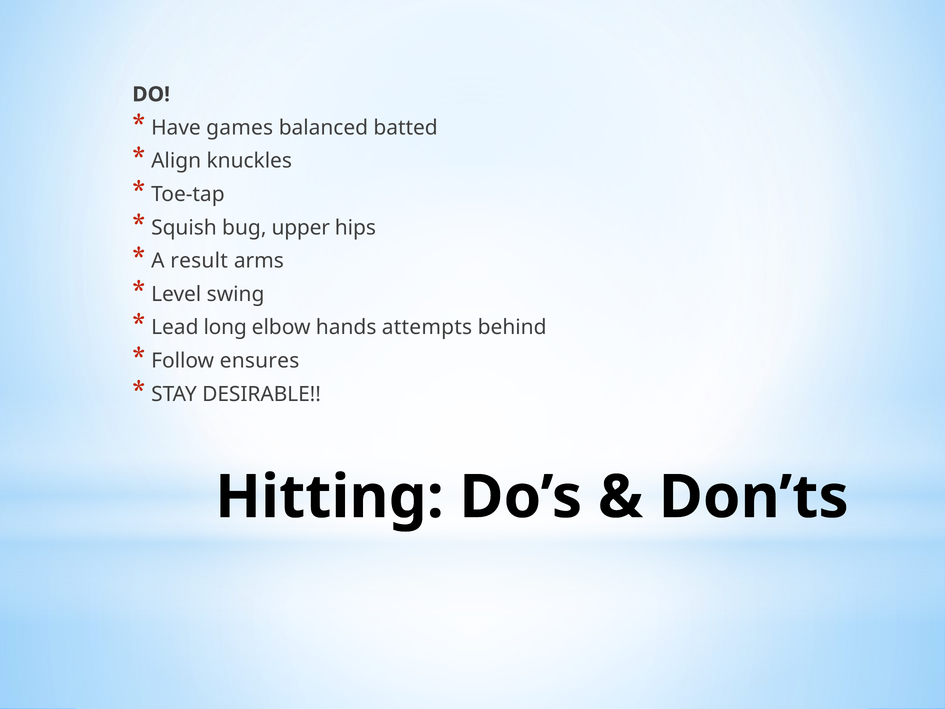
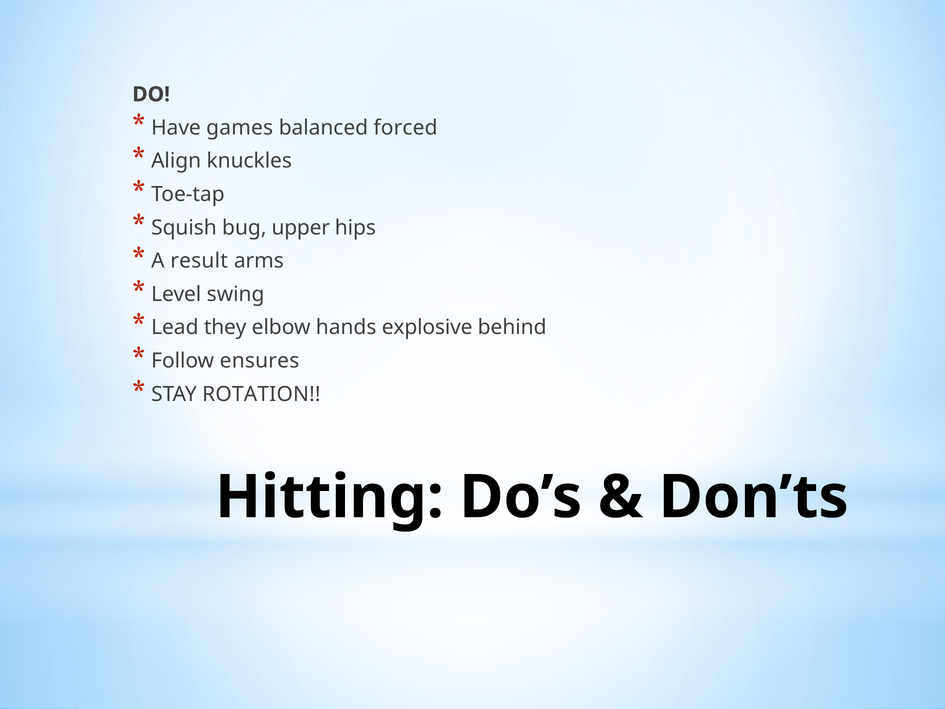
batted: batted -> forced (406, 128)
long: long -> they (225, 327)
attempts: attempts -> explosive (427, 327)
DESIRABLE: DESIRABLE -> ROTATION (261, 394)
